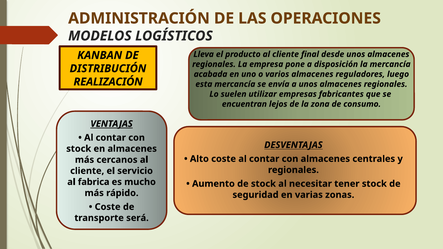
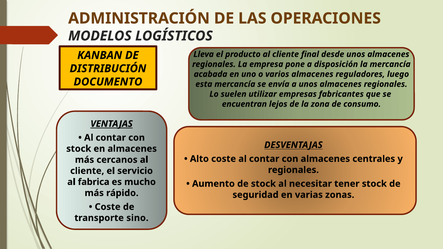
REALIZACIÓN: REALIZACIÓN -> DOCUMENTO (108, 82)
será: será -> sino (137, 218)
